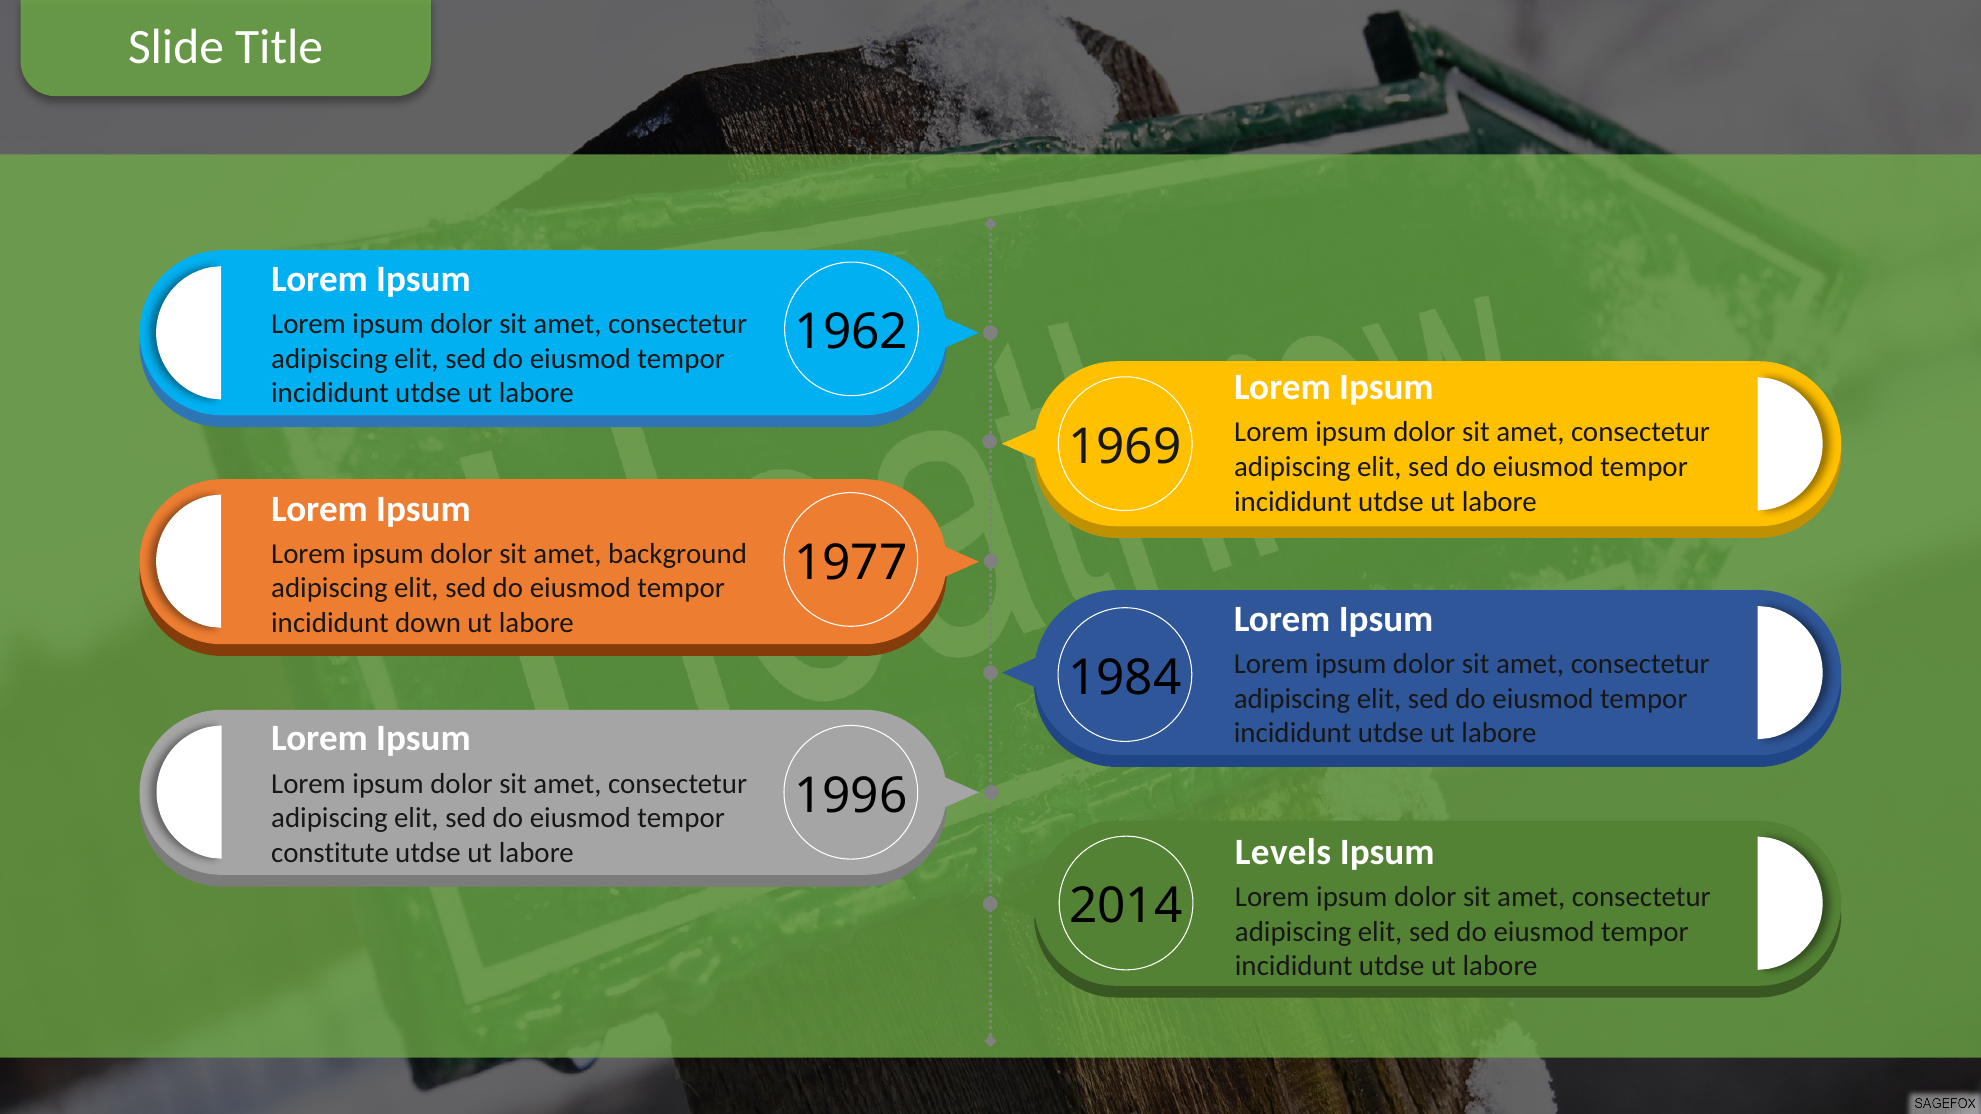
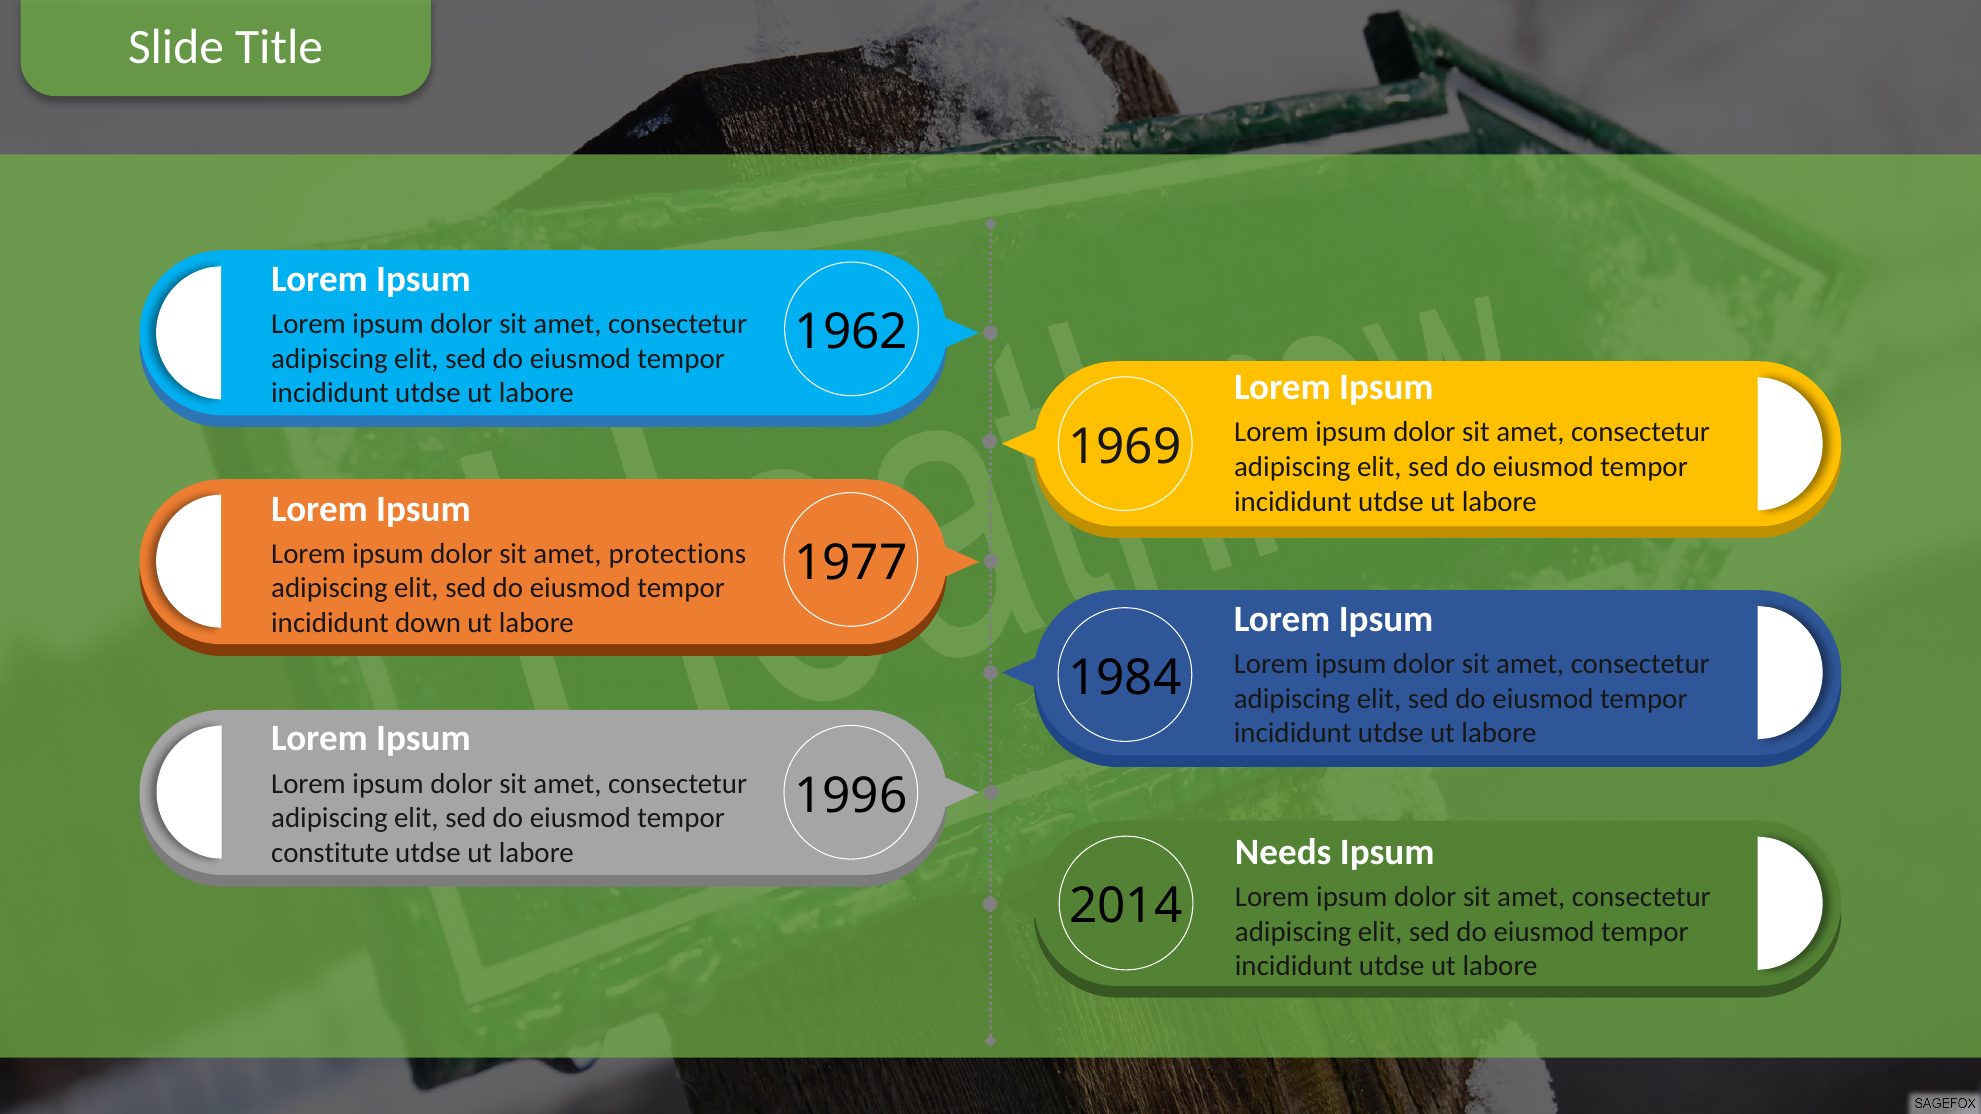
background: background -> protections (677, 554)
Levels: Levels -> Needs (1283, 853)
